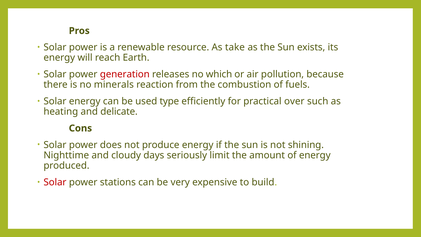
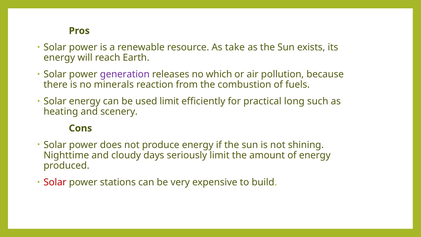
generation colour: red -> purple (125, 74)
used type: type -> limit (169, 101)
over: over -> long (294, 101)
delicate: delicate -> scenery (119, 112)
